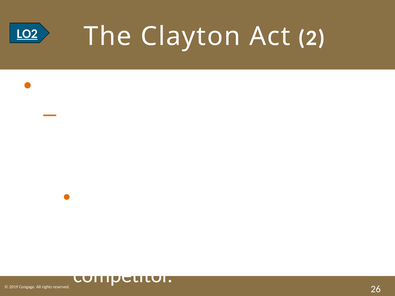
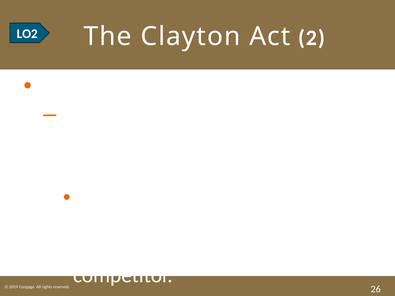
LO2 underline: present -> none (27, 34)
